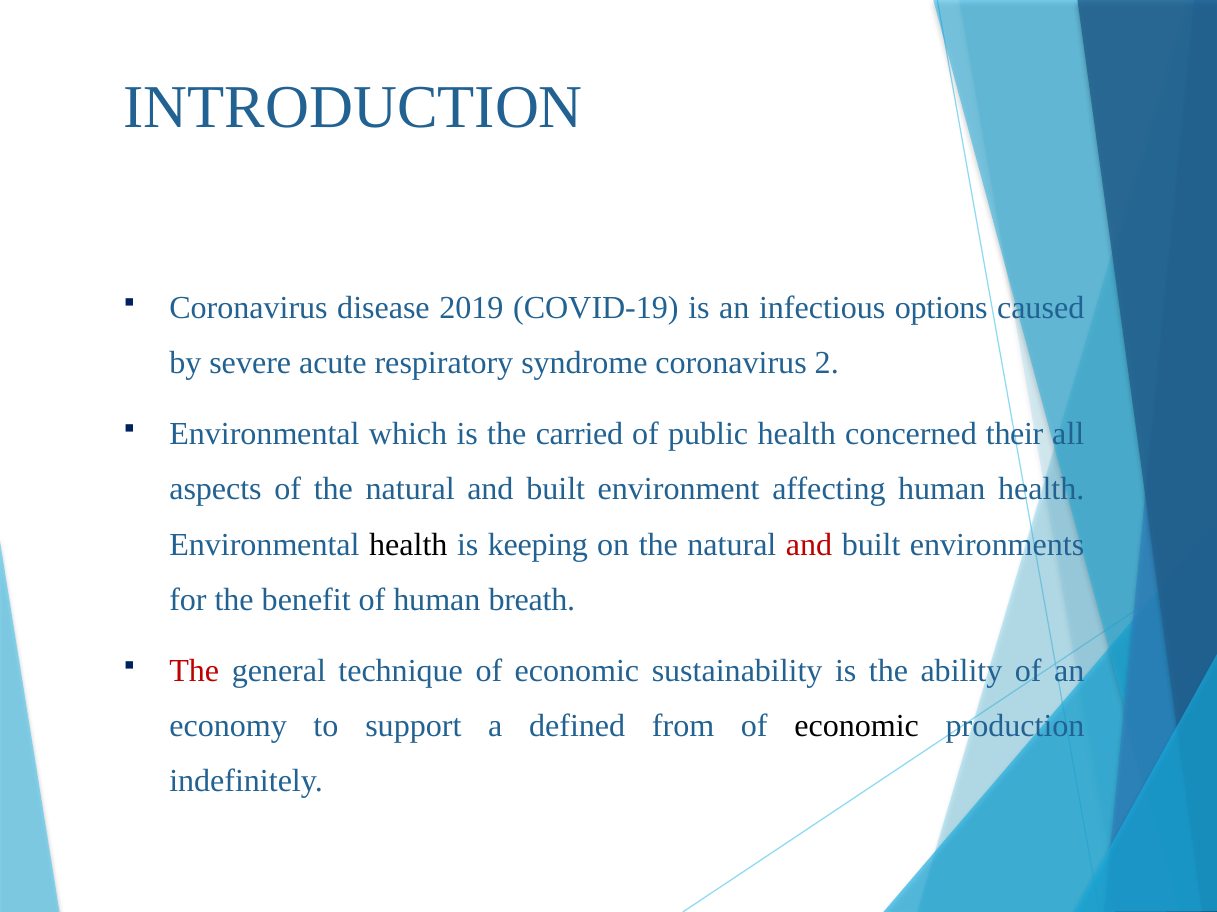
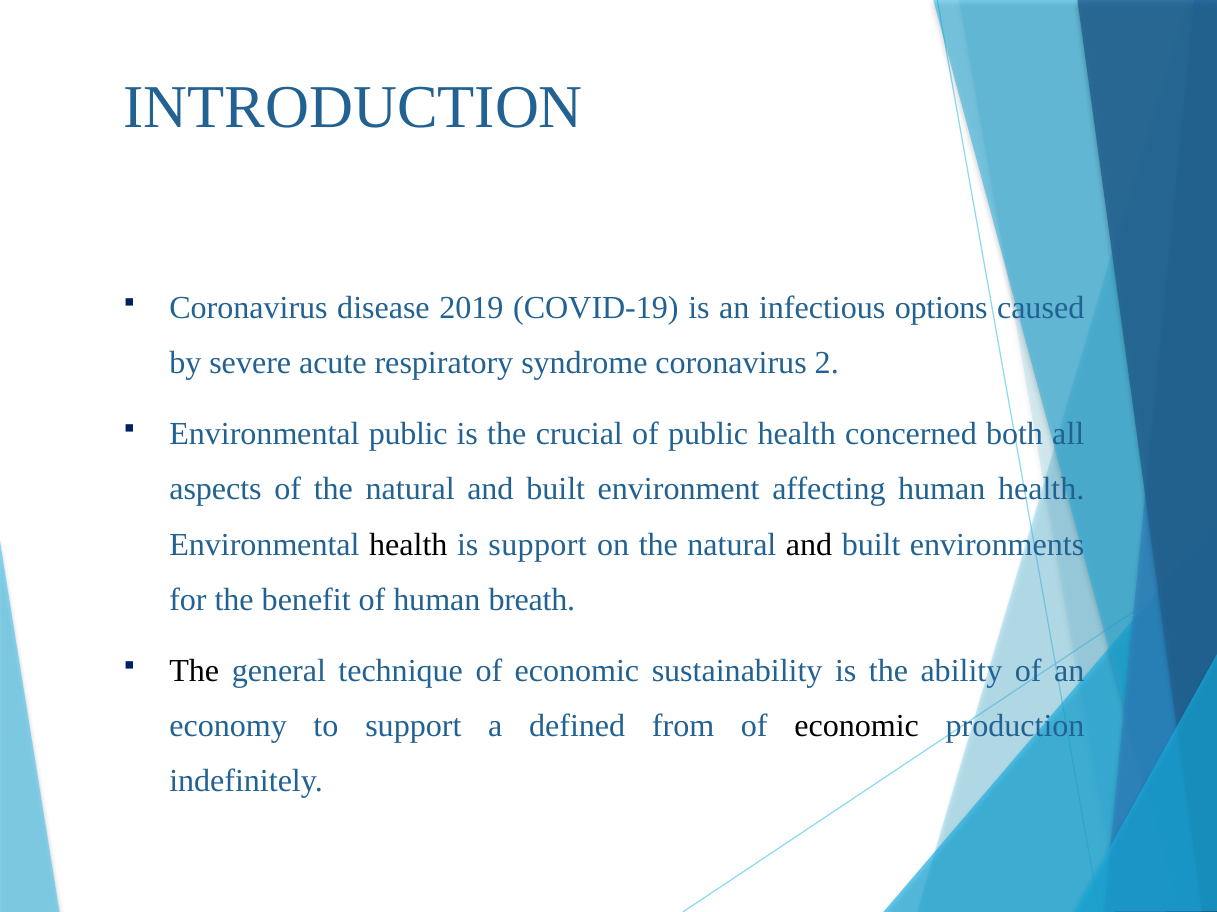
Environmental which: which -> public (408, 434)
carried: carried -> crucial (579, 434)
their: their -> both (1015, 434)
is keeping: keeping -> support (538, 545)
and colour: red -> black (809, 545)
The colour: red -> black (194, 671)
